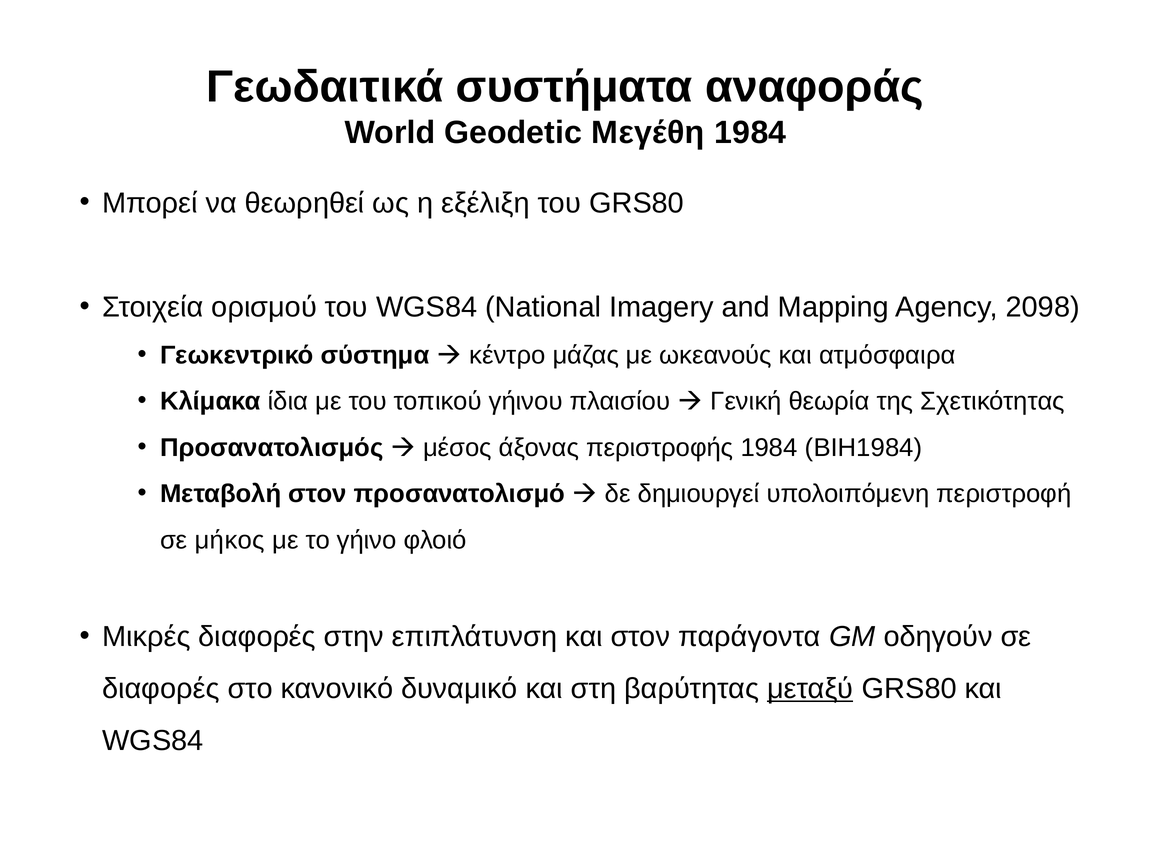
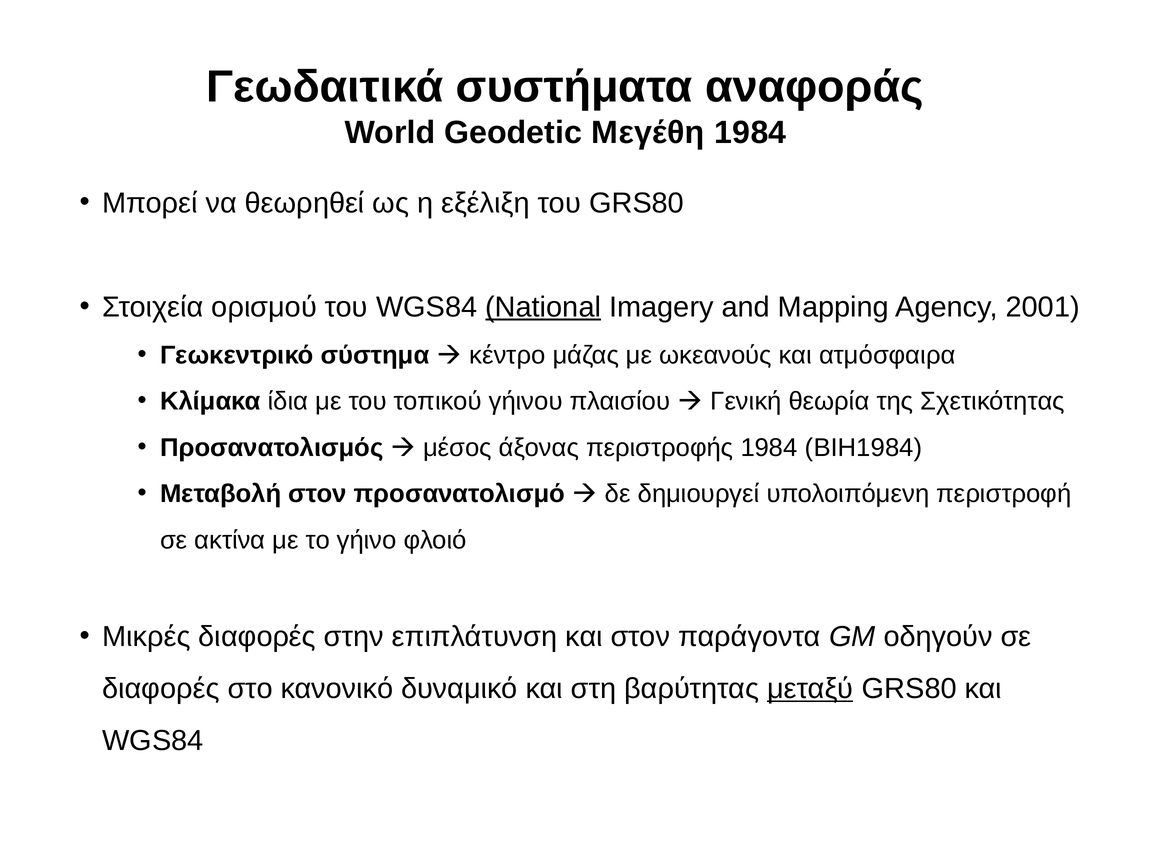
National underline: none -> present (543, 307)
2098: 2098 -> 2001 (1043, 307)
μήκος: μήκος -> ακτίνα (230, 540)
